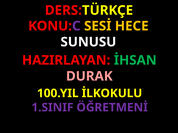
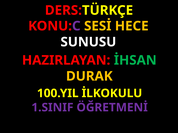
DURAK colour: pink -> yellow (89, 76)
